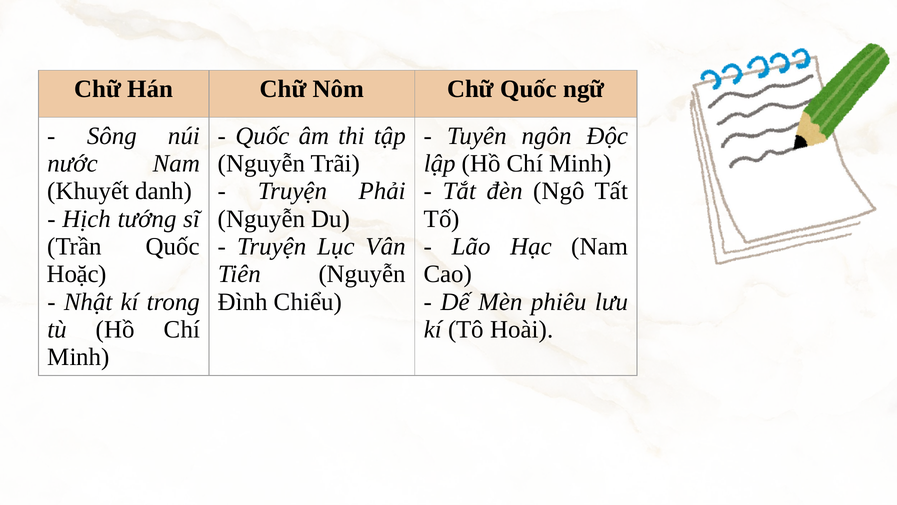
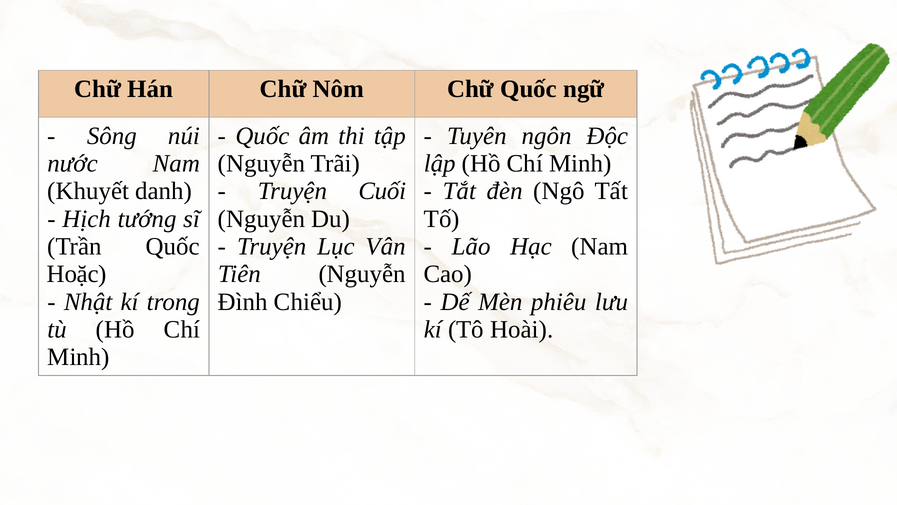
Phải: Phải -> Cuối (382, 191)
